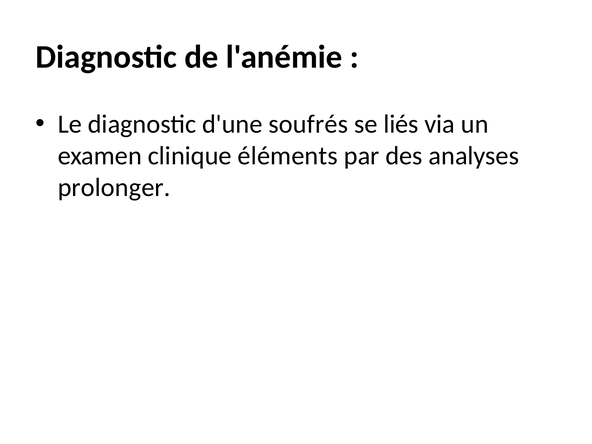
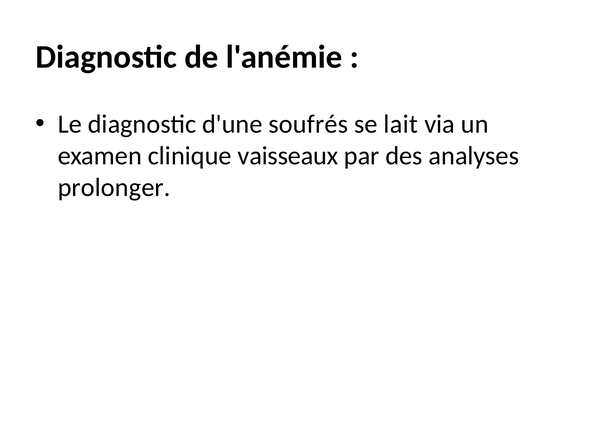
liés: liés -> lait (401, 124)
éléments: éléments -> vaisseaux (288, 156)
